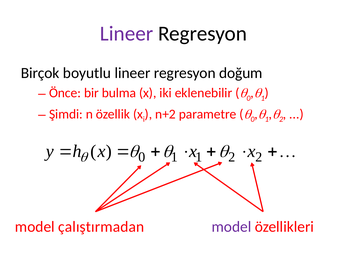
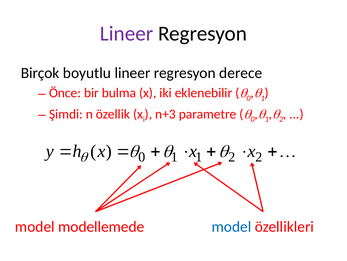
doğum: doğum -> derece (241, 73)
n+2: n+2 -> n+3 (165, 114)
çalıştırmadan: çalıştırmadan -> modellemede (101, 226)
model colour: purple -> blue (231, 226)
